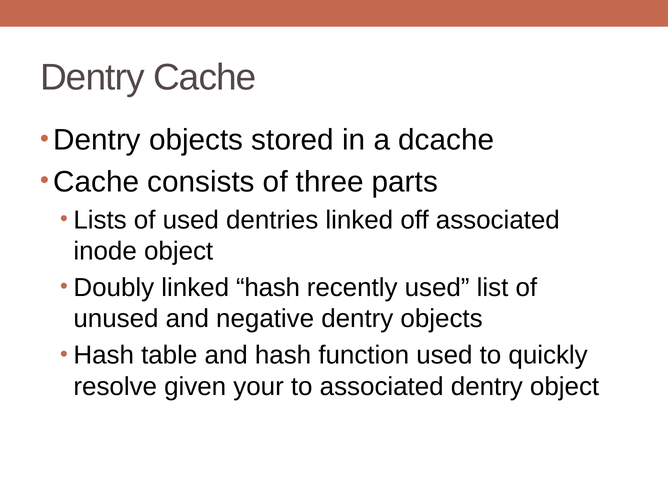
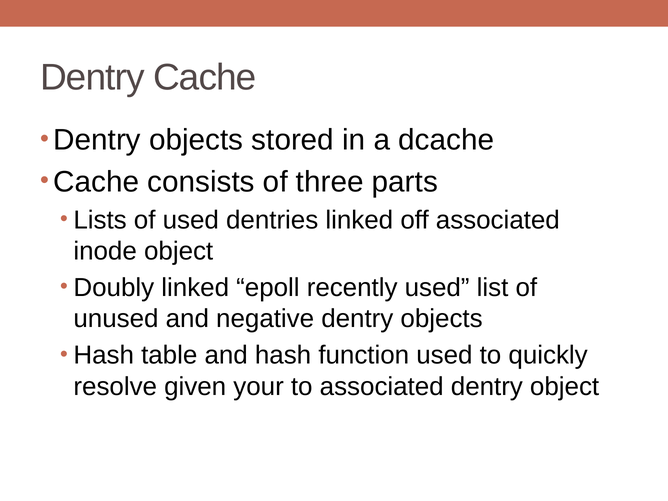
linked hash: hash -> epoll (268, 288)
